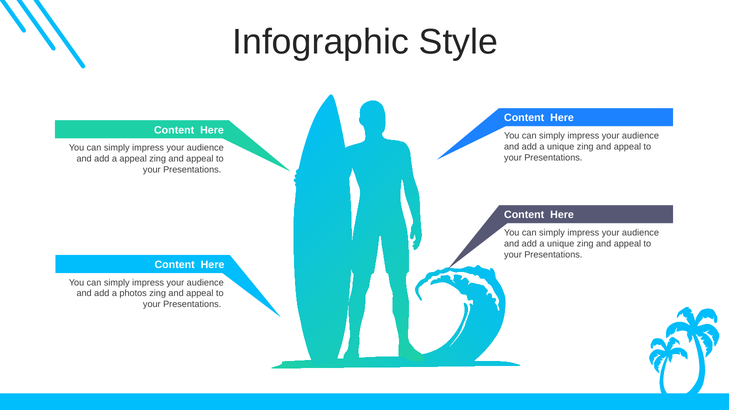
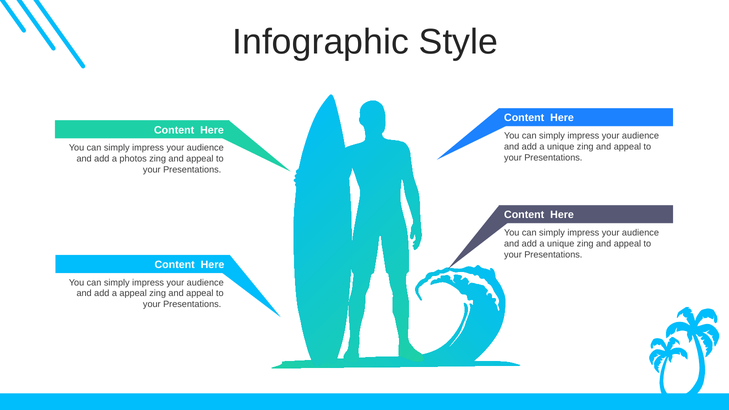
a appeal: appeal -> photos (133, 159)
a photos: photos -> appeal (133, 294)
